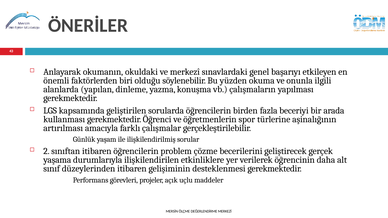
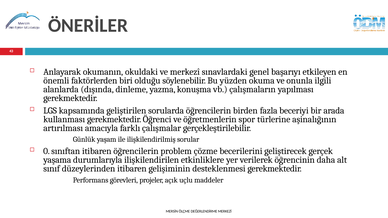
yapılan: yapılan -> dışında (97, 89)
2: 2 -> 0 (46, 151)
